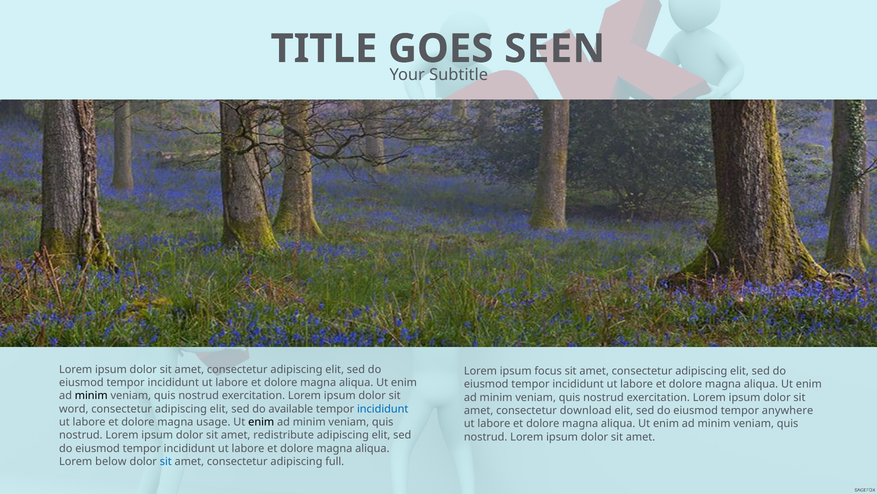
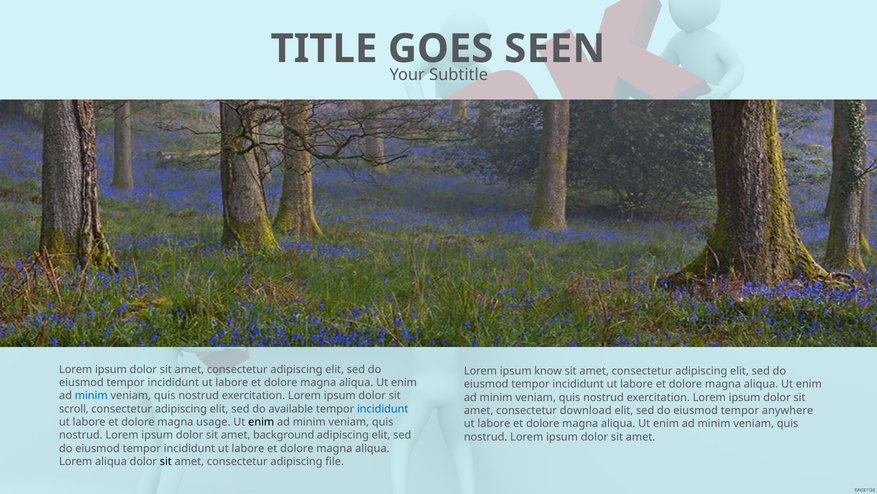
focus: focus -> know (548, 371)
minim colour: black -> blue (91, 395)
word: word -> scroll (74, 408)
redistribute: redistribute -> background (284, 435)
Lorem below: below -> aliqua (111, 461)
sit colour: blue -> black (166, 461)
full: full -> file (335, 461)
